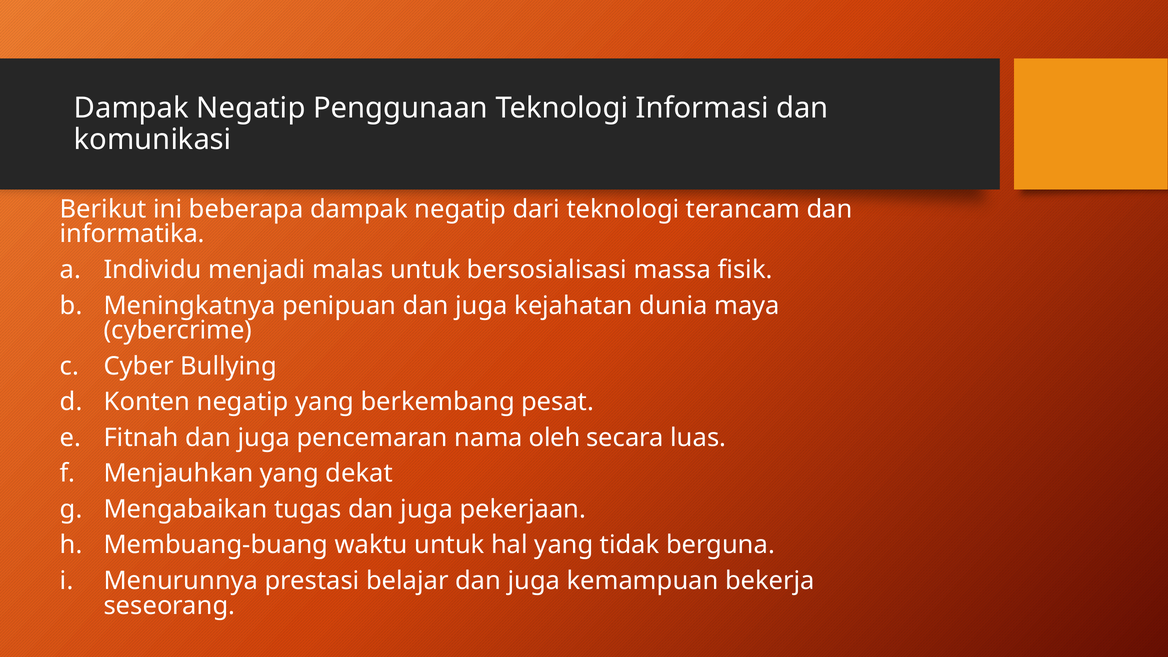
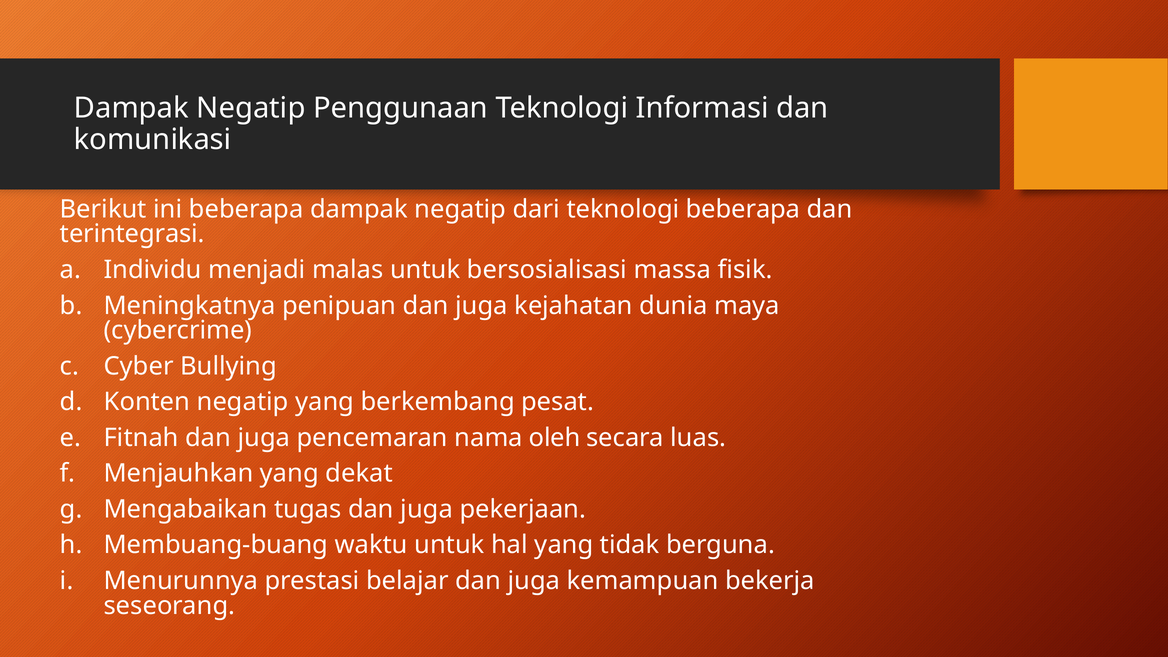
teknologi terancam: terancam -> beberapa (743, 209)
informatika: informatika -> terintegrasi (132, 234)
